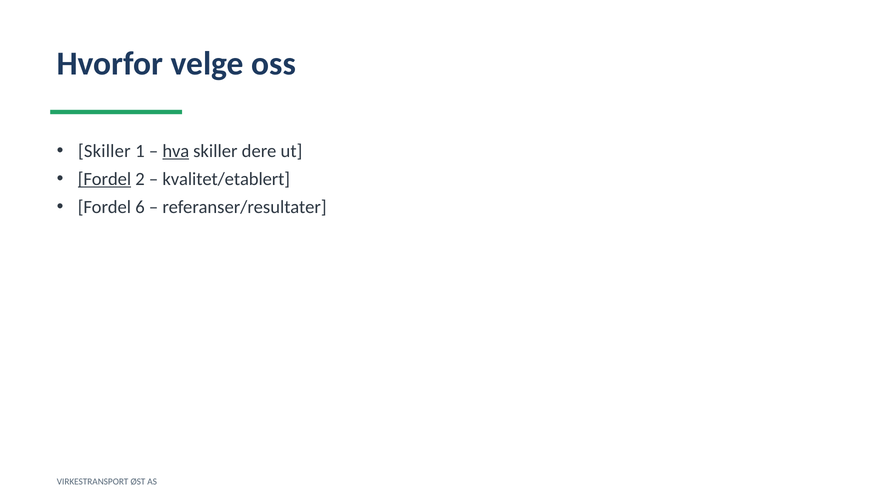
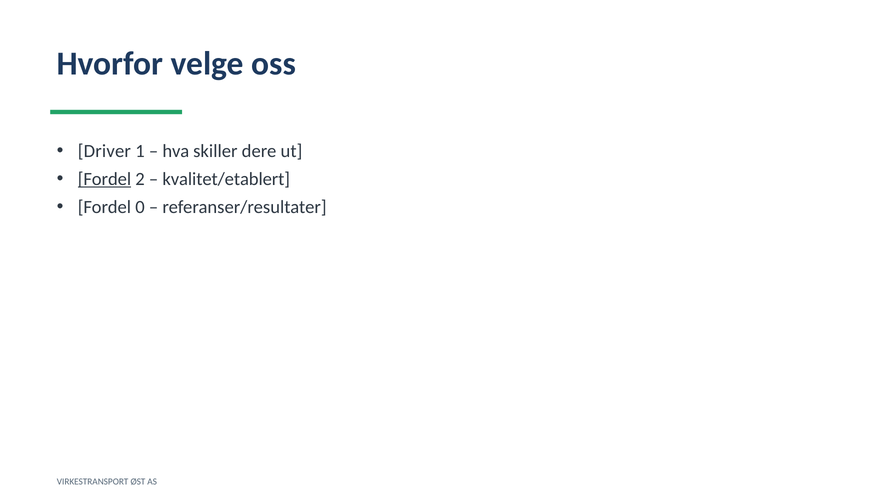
Skiller: Skiller -> Driver (104, 151)
hva underline: present -> none (176, 151)
6: 6 -> 0 (140, 207)
